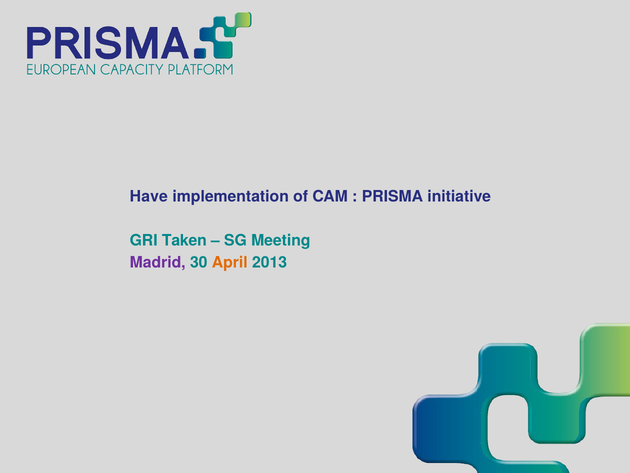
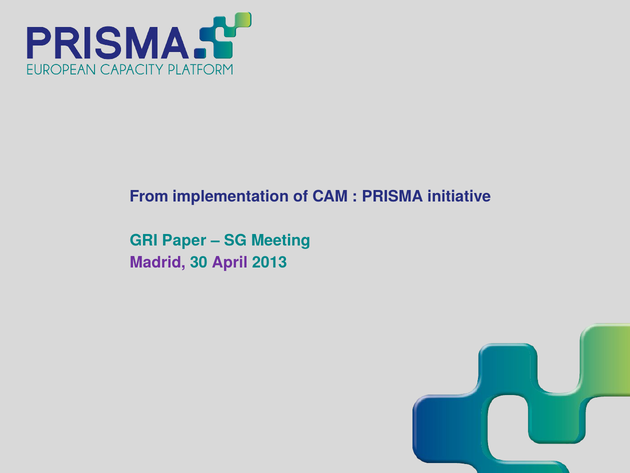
Have: Have -> From (149, 196)
Taken: Taken -> Paper (184, 240)
April colour: orange -> purple (230, 262)
